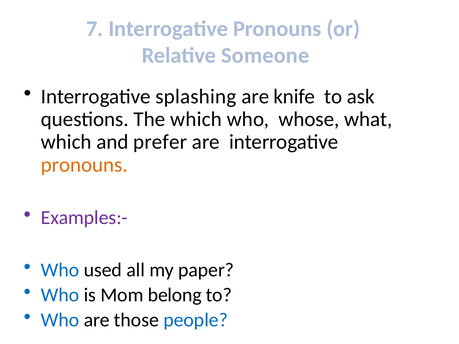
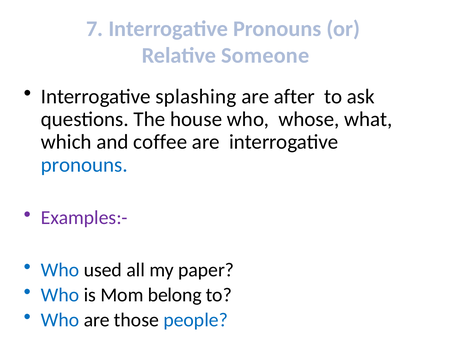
knife: knife -> after (294, 97)
The which: which -> house (196, 119)
prefer: prefer -> coffee (160, 142)
pronouns colour: orange -> blue (84, 165)
